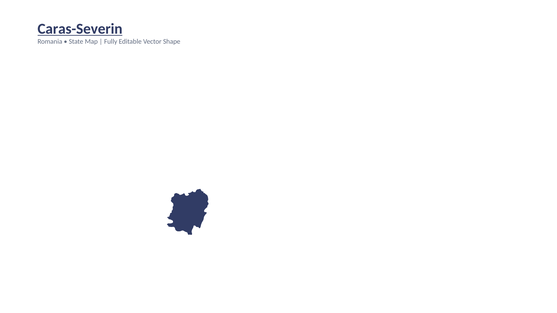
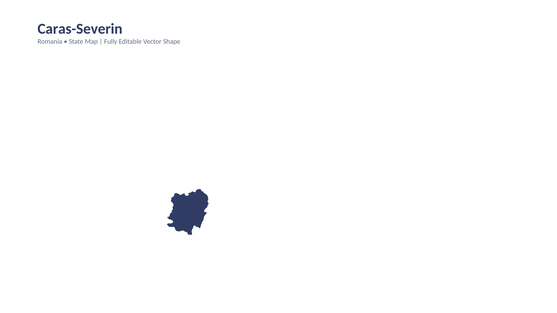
Caras-Severin underline: present -> none (80, 29)
